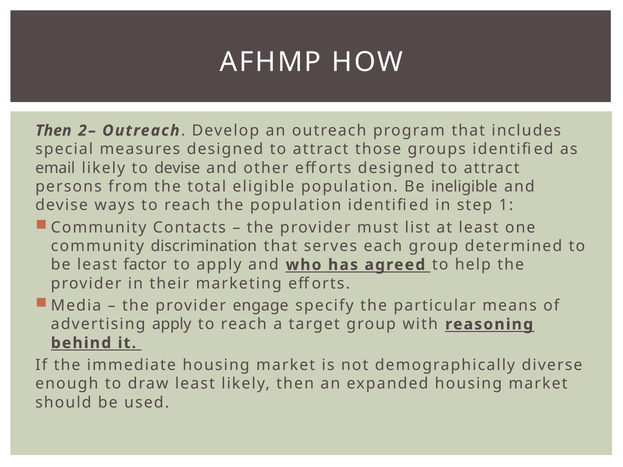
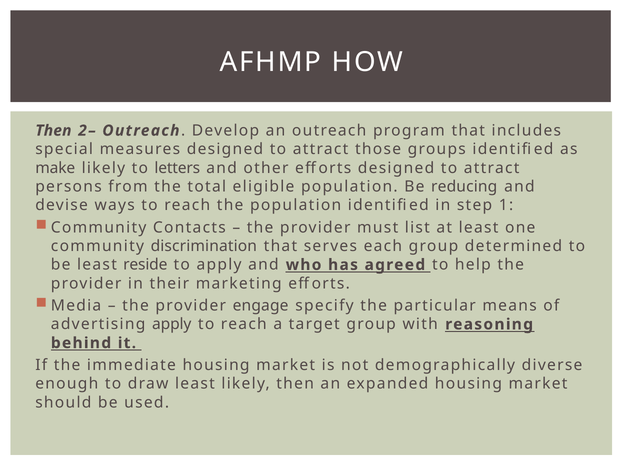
email: email -> make (55, 168)
to devise: devise -> letters (177, 168)
ineligible: ineligible -> reducing (464, 187)
factor: factor -> reside (145, 265)
